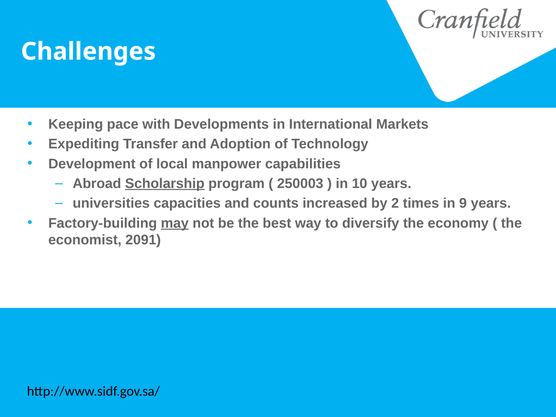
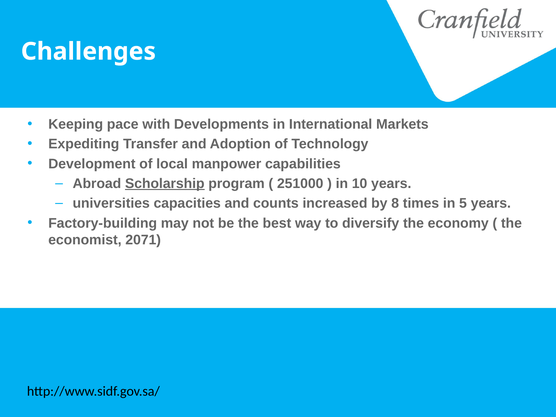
250003: 250003 -> 251000 (300, 184)
2: 2 -> 8 (395, 203)
9: 9 -> 5 (463, 203)
may underline: present -> none (175, 223)
2091: 2091 -> 2071 (143, 240)
